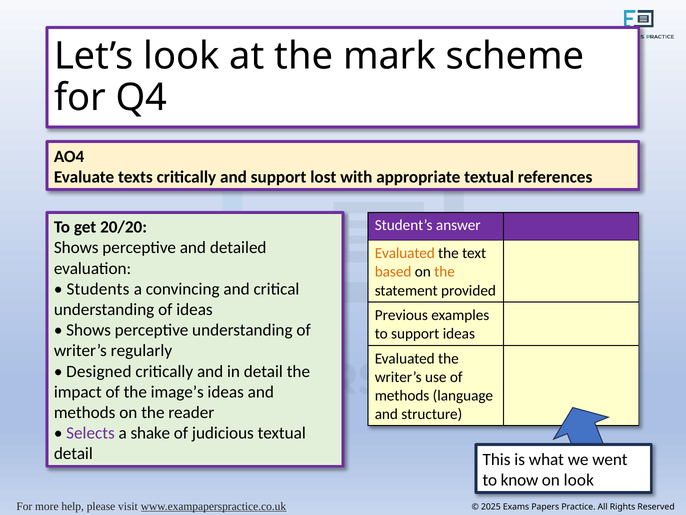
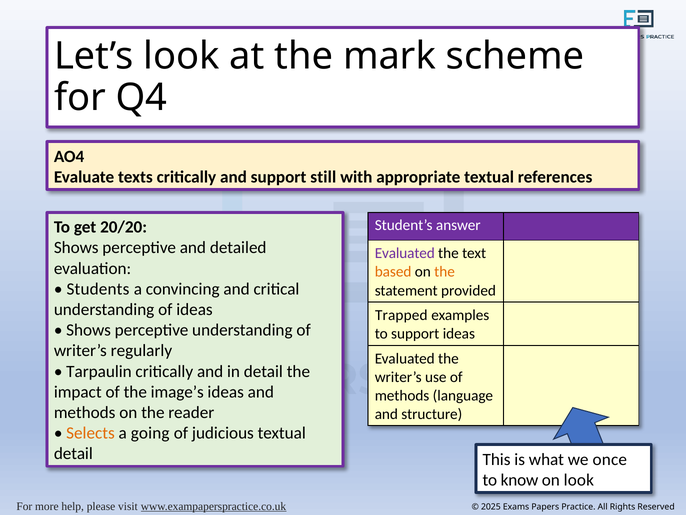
lost: lost -> still (323, 177)
Evaluated colour: orange -> purple (405, 253)
Previous: Previous -> Trapped (401, 315)
Designed: Designed -> Tarpaulin (99, 371)
Selects colour: purple -> orange (90, 433)
shake: shake -> going (150, 433)
went: went -> once (610, 459)
